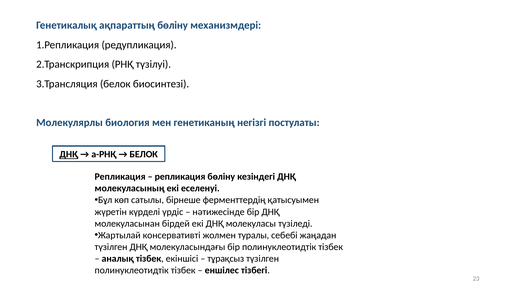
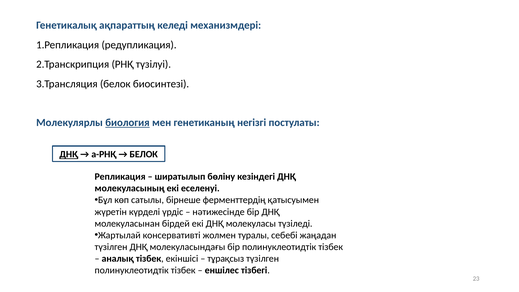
ақпараттың бөліну: бөліну -> келеді (173, 25)
биология underline: none -> present (127, 123)
репликация: репликация -> ширатылып (180, 177)
